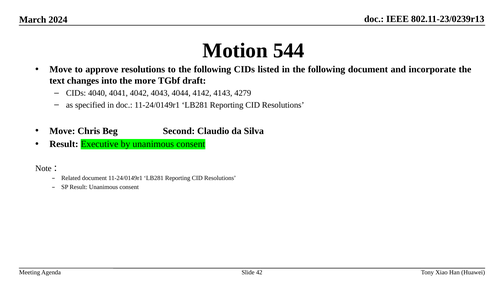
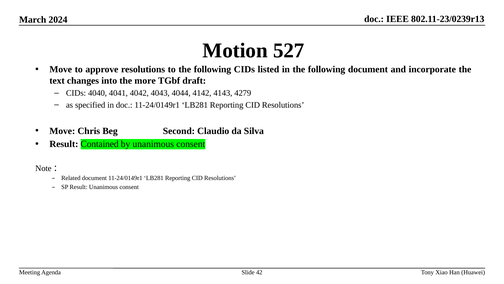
544: 544 -> 527 (289, 51)
Executive: Executive -> Contained (100, 144)
